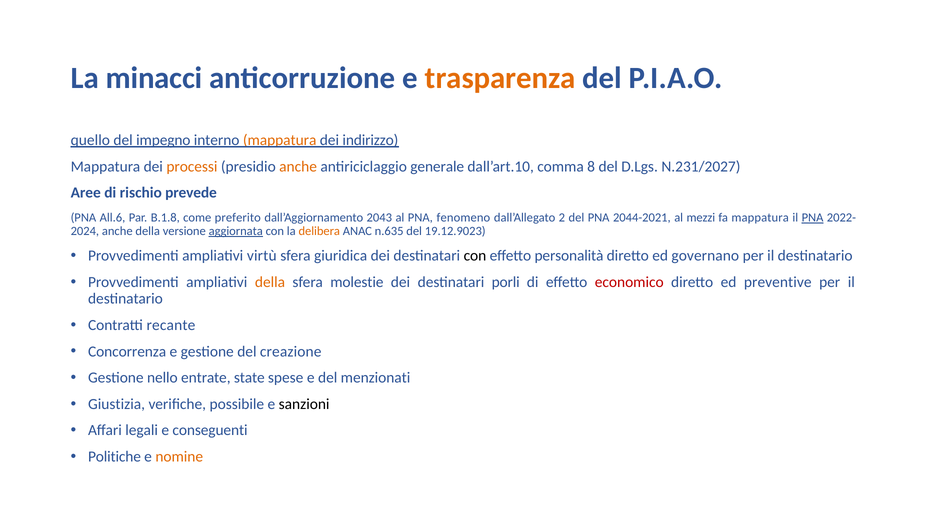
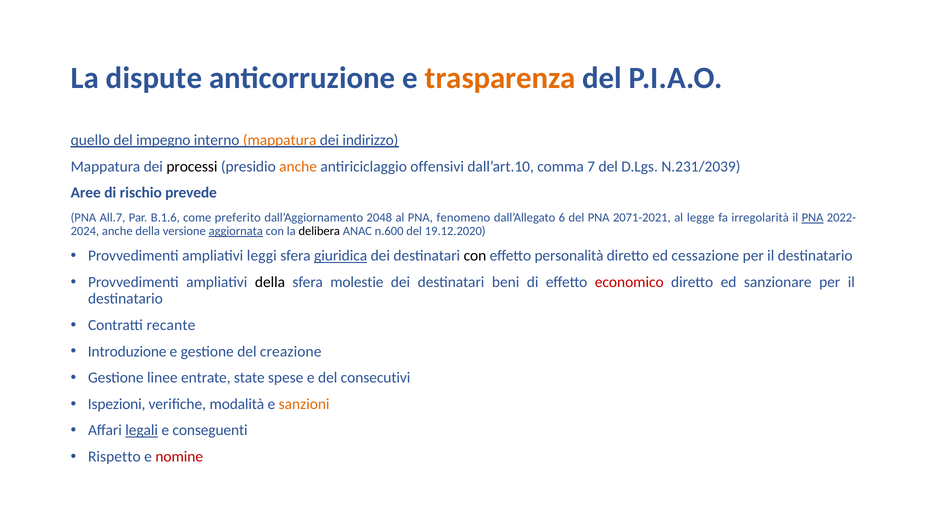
minacci: minacci -> dispute (154, 78)
processi colour: orange -> black (192, 167)
generale: generale -> offensivi (437, 167)
8: 8 -> 7 (591, 167)
N.231/2027: N.231/2027 -> N.231/2039 (701, 167)
All.6: All.6 -> All.7 (113, 218)
B.1.8: B.1.8 -> B.1.6 (165, 218)
2043: 2043 -> 2048 (379, 218)
2: 2 -> 6 (562, 218)
2044-2021: 2044-2021 -> 2071-2021 (642, 218)
mezzi: mezzi -> legge (701, 218)
fa mappatura: mappatura -> irregolarità (760, 218)
delibera colour: orange -> black (319, 231)
n.635: n.635 -> n.600 (389, 231)
19.12.9023: 19.12.9023 -> 19.12.2020 (455, 231)
virtù: virtù -> leggi (262, 256)
giuridica underline: none -> present (341, 256)
governano: governano -> cessazione (705, 256)
della colour: orange -> black (270, 282)
porli: porli -> beni (506, 282)
preventive: preventive -> sanzionare (778, 282)
Concorrenza: Concorrenza -> Introduzione (127, 352)
nello: nello -> linee (162, 378)
menzionati: menzionati -> consecutivi (376, 378)
Giustizia: Giustizia -> Ispezioni (117, 404)
possibile: possibile -> modalità (237, 404)
sanzioni colour: black -> orange (304, 404)
legali underline: none -> present (142, 431)
Politiche: Politiche -> Rispetto (114, 457)
nomine colour: orange -> red (179, 457)
